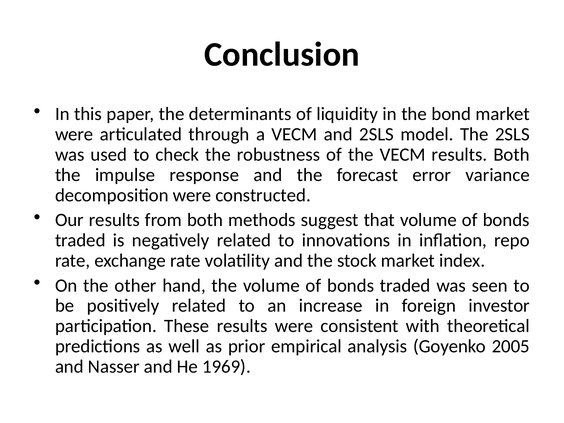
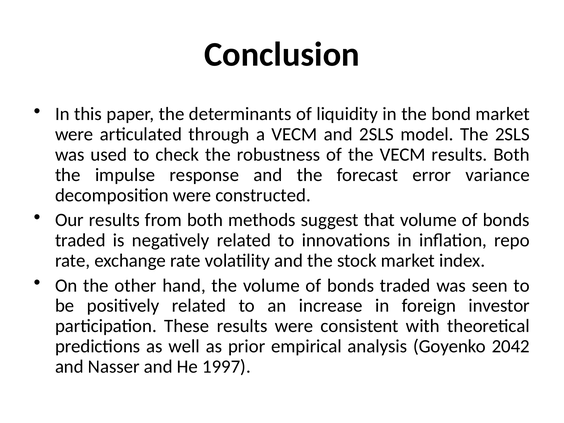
2005: 2005 -> 2042 (511, 346)
1969: 1969 -> 1997 (227, 367)
